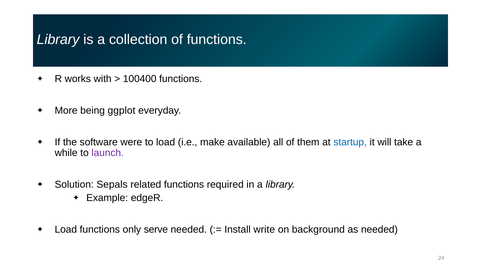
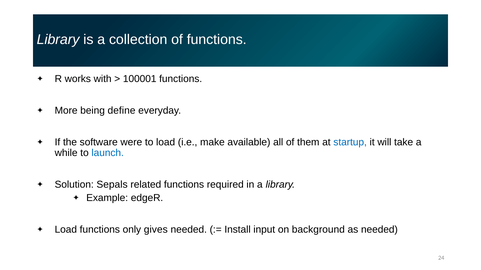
100400: 100400 -> 100001 (140, 79)
ggplot: ggplot -> define (122, 111)
launch colour: purple -> blue (108, 153)
serve: serve -> gives (156, 230)
write: write -> input (264, 230)
